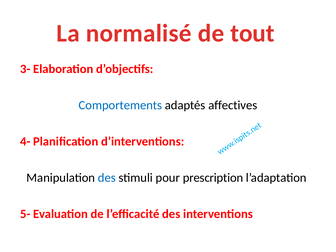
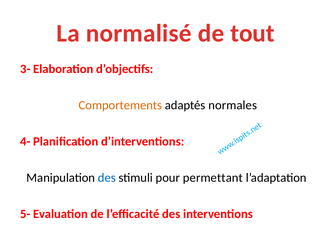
Comportements colour: blue -> orange (120, 105)
affectives: affectives -> normales (233, 105)
prescription: prescription -> permettant (213, 178)
